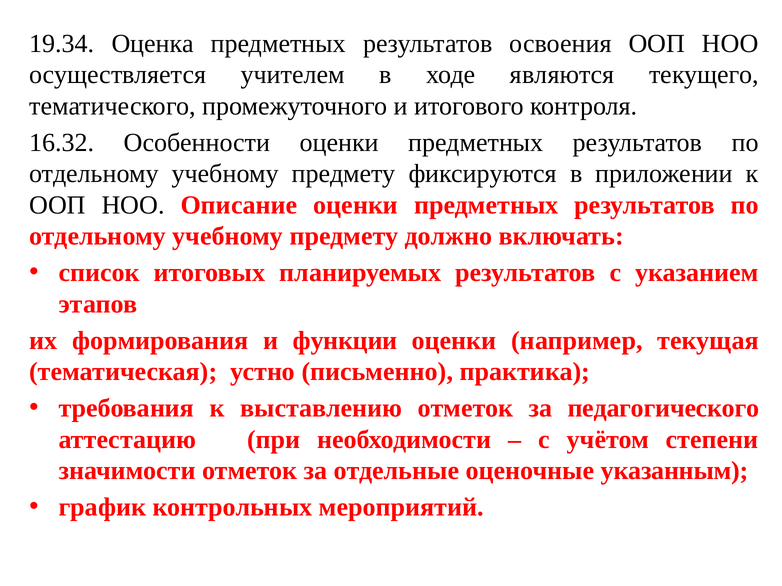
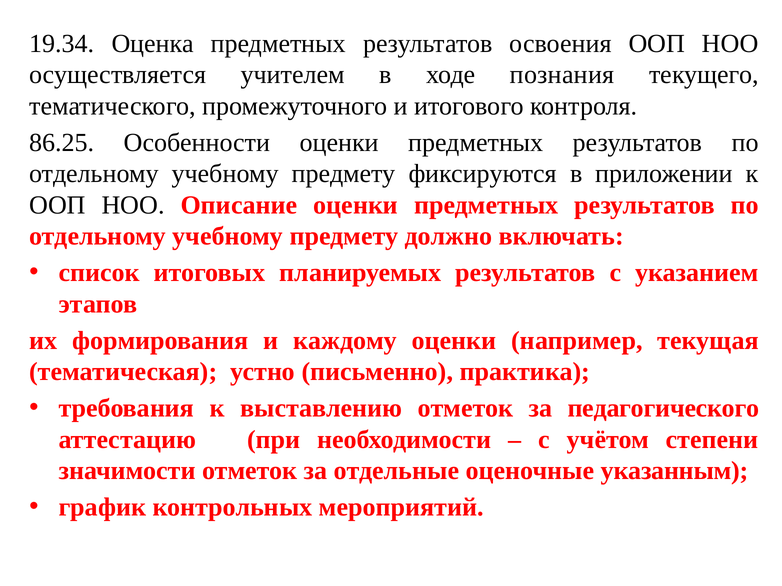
являются: являются -> познания (562, 75)
16.32: 16.32 -> 86.25 (62, 143)
функции: функции -> каждому (345, 341)
